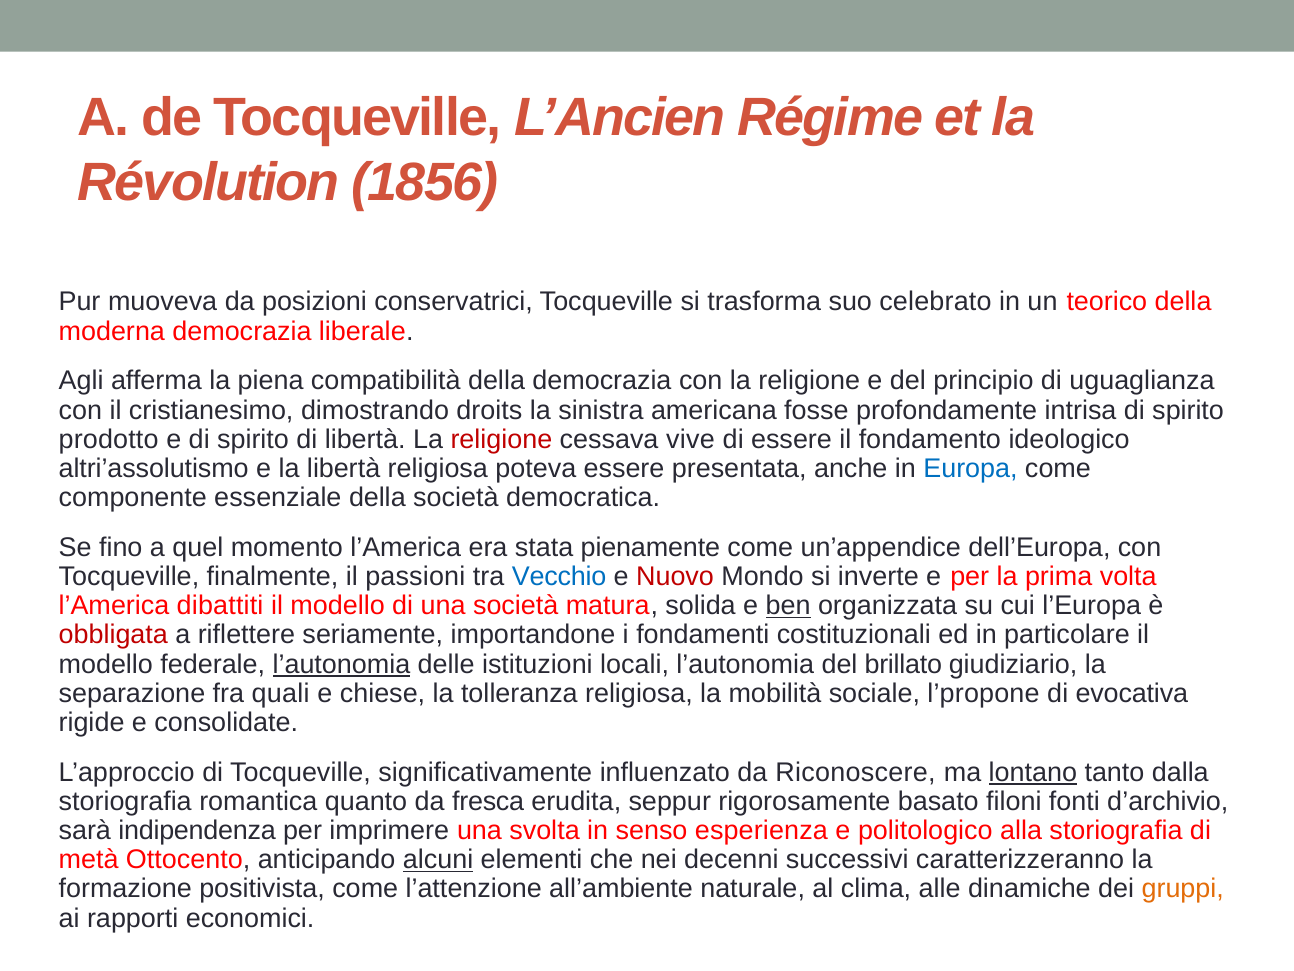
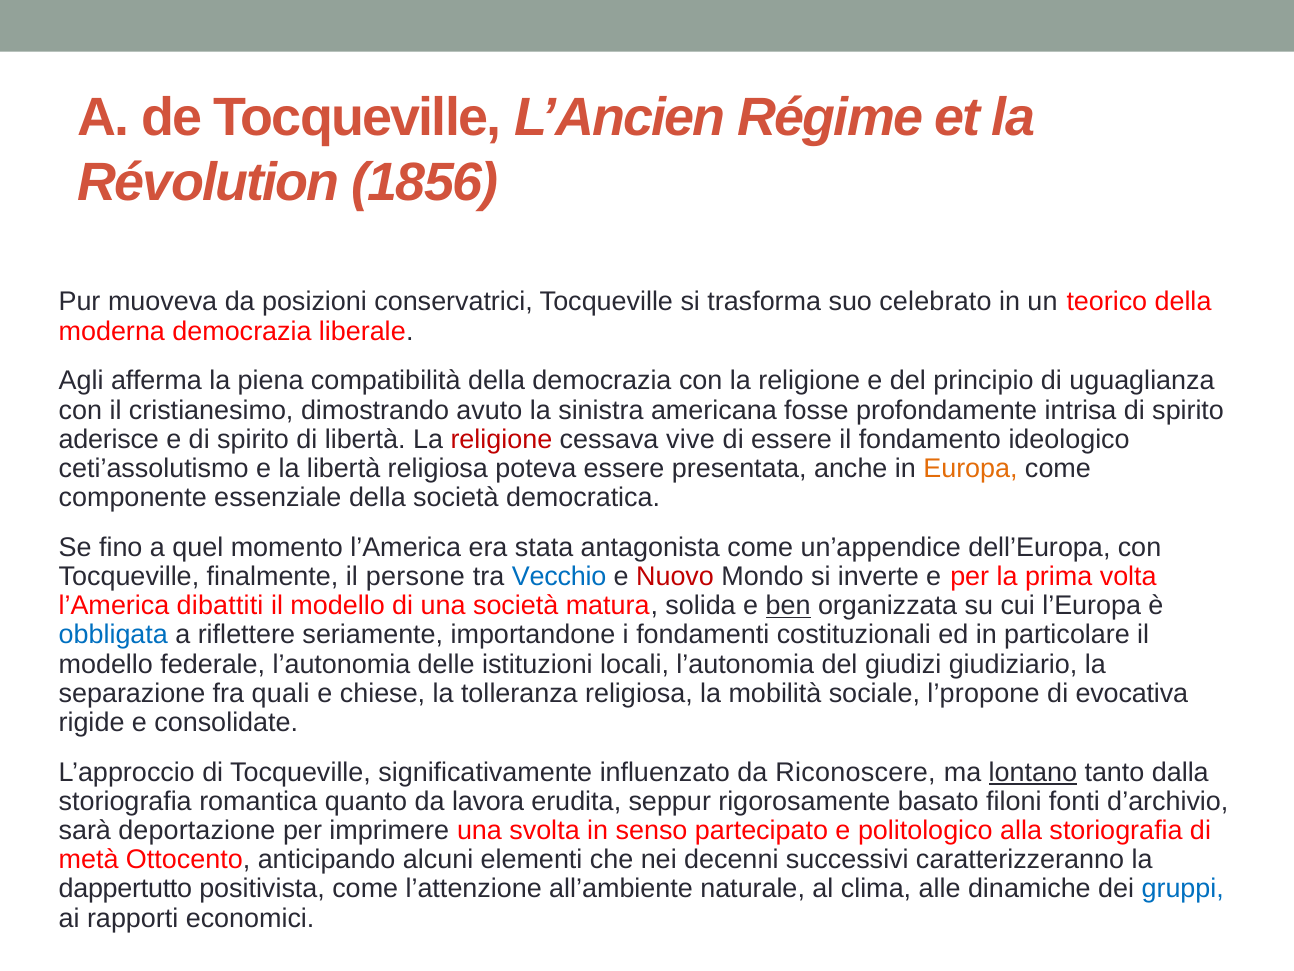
droits: droits -> avuto (489, 410)
prodotto: prodotto -> aderisce (109, 439)
altri’assolutismo: altri’assolutismo -> ceti’assolutismo (154, 468)
Europa colour: blue -> orange (970, 468)
pienamente: pienamente -> antagonista (650, 547)
passioni: passioni -> persone (415, 576)
obbligata colour: red -> blue (113, 635)
l’autonomia underline: present -> none (341, 664)
brillato: brillato -> giudizi (903, 664)
fresca: fresca -> lavora (488, 801)
indipendenza: indipendenza -> deportazione (197, 830)
esperienza: esperienza -> partecipato (761, 830)
alcuni underline: present -> none (438, 859)
formazione: formazione -> dappertutto (125, 889)
gruppi colour: orange -> blue (1183, 889)
